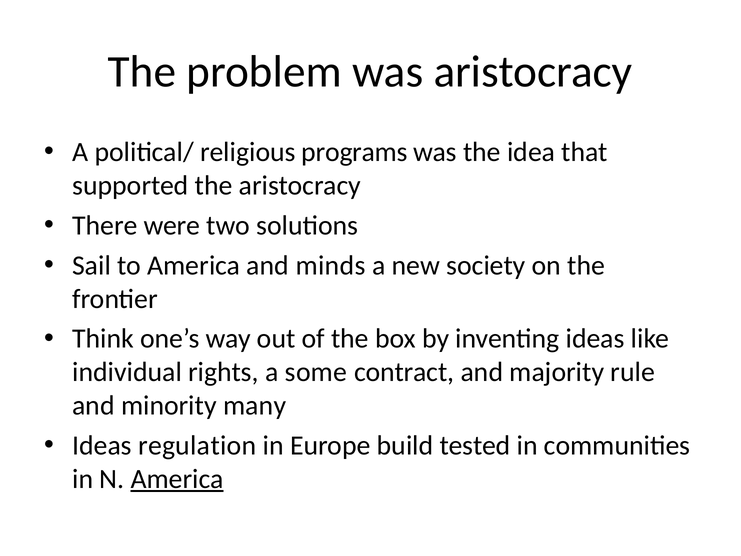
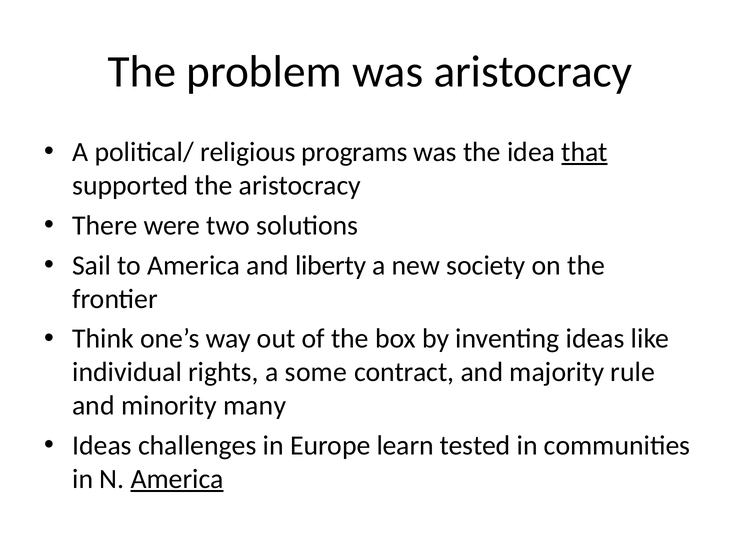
that underline: none -> present (585, 152)
minds: minds -> liberty (331, 265)
regulation: regulation -> challenges (197, 445)
build: build -> learn (405, 445)
